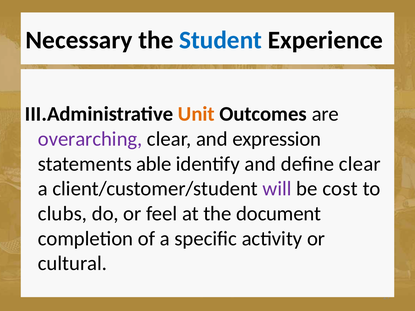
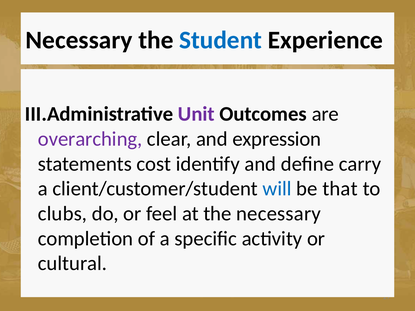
Unit colour: orange -> purple (196, 114)
able: able -> cost (154, 164)
define clear: clear -> carry (360, 164)
will colour: purple -> blue (277, 189)
cost: cost -> that (340, 189)
the document: document -> necessary (279, 214)
